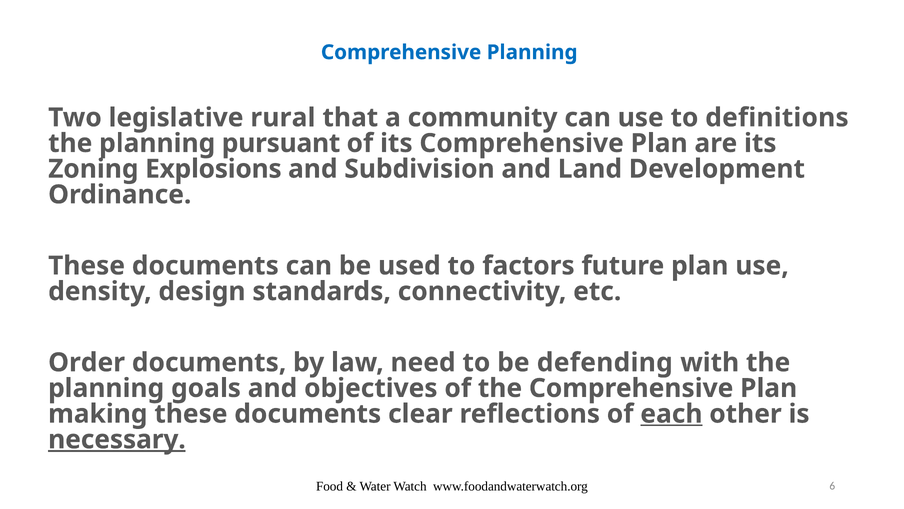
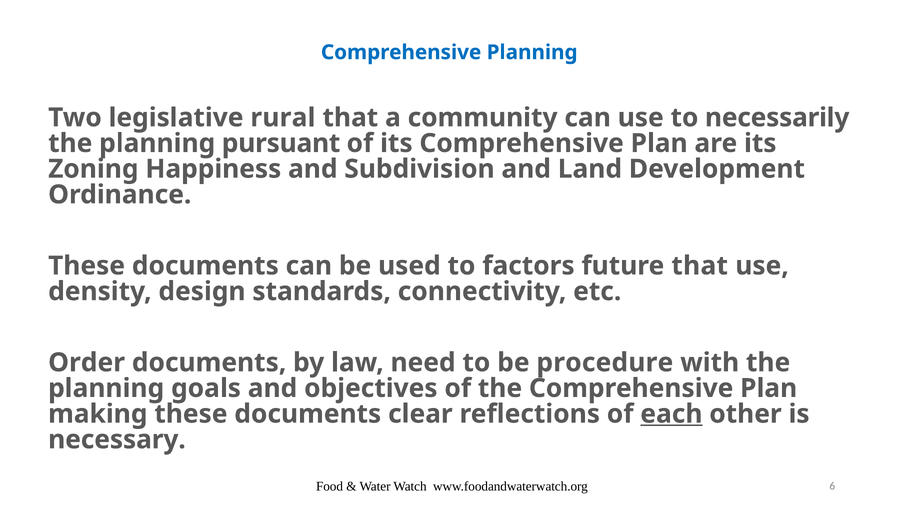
definitions: definitions -> necessarily (777, 118)
Explosions: Explosions -> Happiness (213, 169)
future plan: plan -> that (700, 266)
defending: defending -> procedure (605, 362)
necessary underline: present -> none (117, 439)
